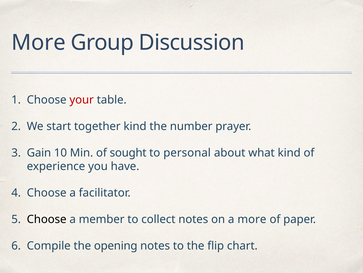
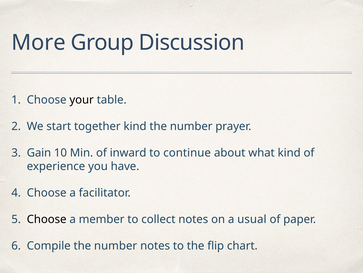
your colour: red -> black (82, 100)
sought: sought -> inward (128, 152)
personal: personal -> continue (187, 152)
a more: more -> usual (252, 219)
Compile the opening: opening -> number (116, 245)
